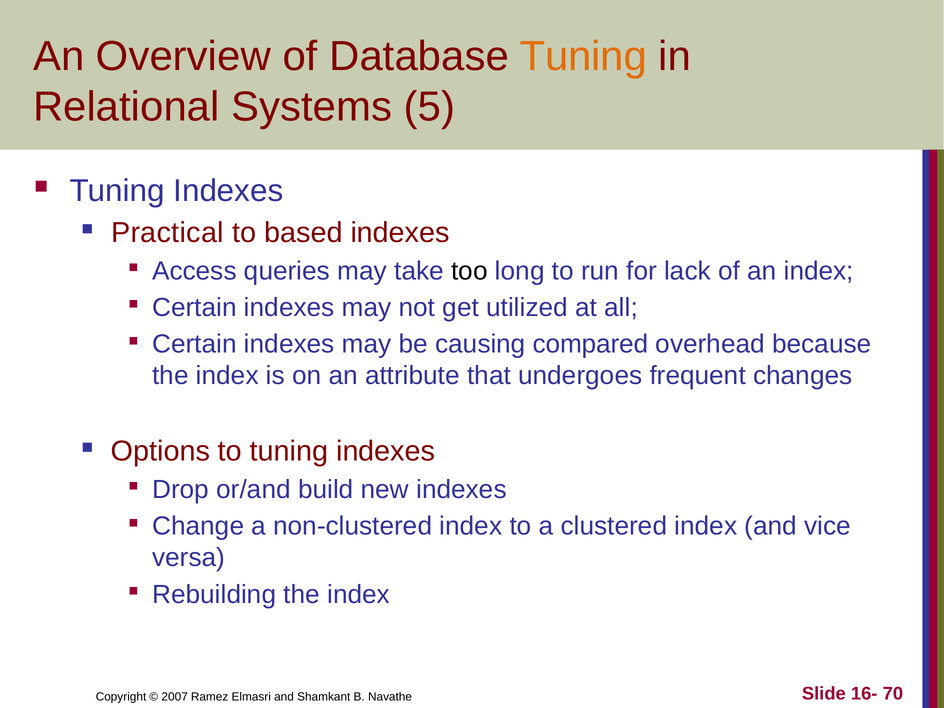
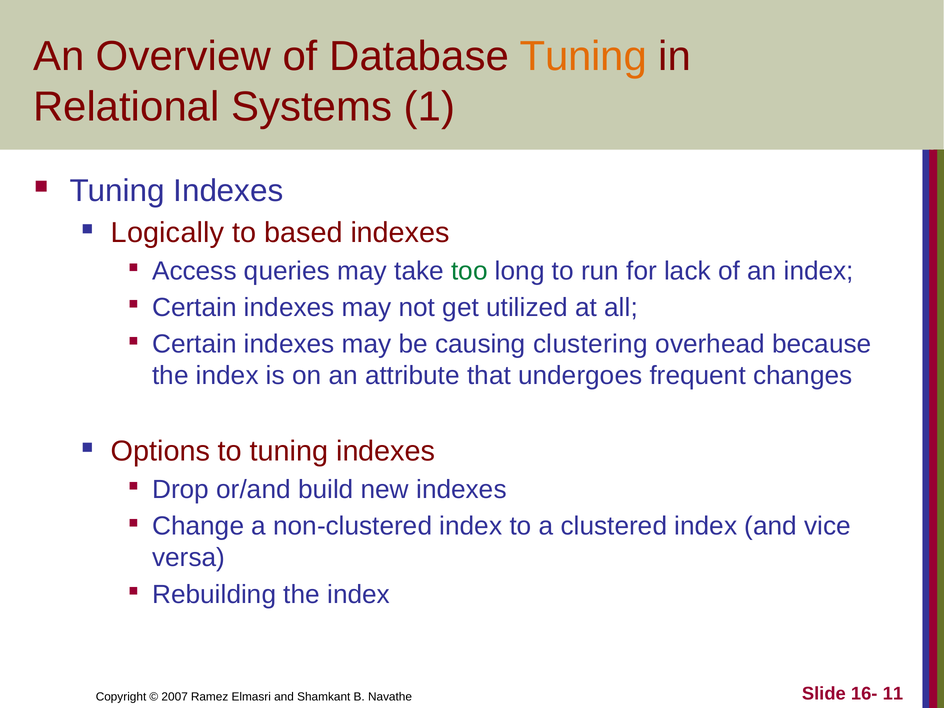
5: 5 -> 1 (429, 107)
Practical: Practical -> Logically (168, 233)
too colour: black -> green (469, 271)
compared: compared -> clustering (590, 344)
70: 70 -> 11 (893, 694)
